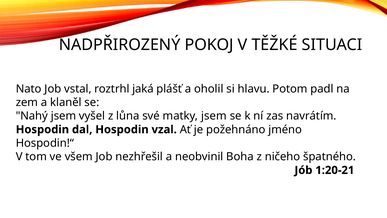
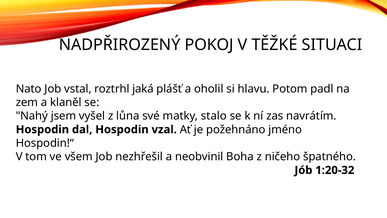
matky jsem: jsem -> stalo (214, 116)
1:20-21: 1:20-21 -> 1:20-32 (335, 170)
